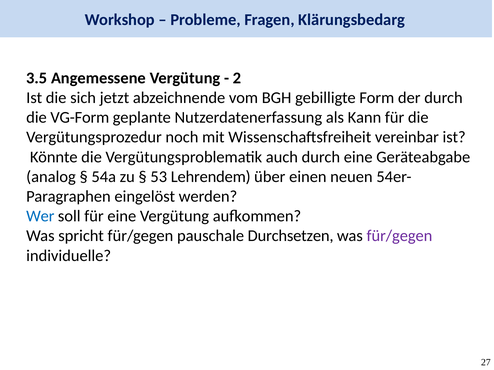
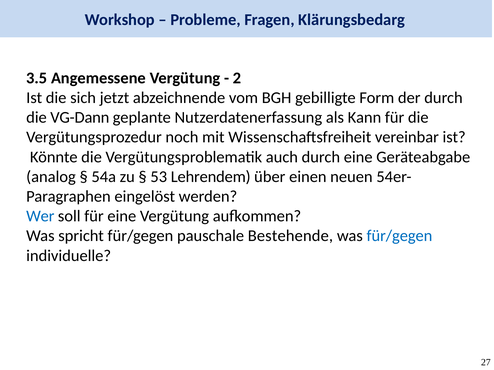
VG-Form: VG-Form -> VG-Dann (80, 118)
Durchsetzen: Durchsetzen -> Bestehende (290, 236)
für/gegen colour: purple -> blue (399, 236)
